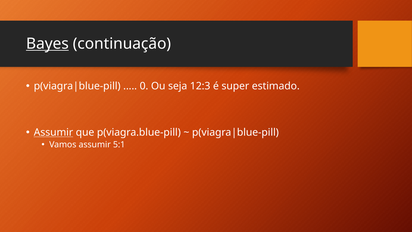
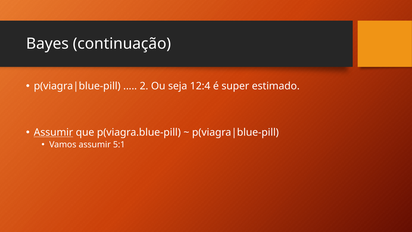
Bayes underline: present -> none (47, 44)
0: 0 -> 2 (144, 86)
12:3: 12:3 -> 12:4 (200, 86)
